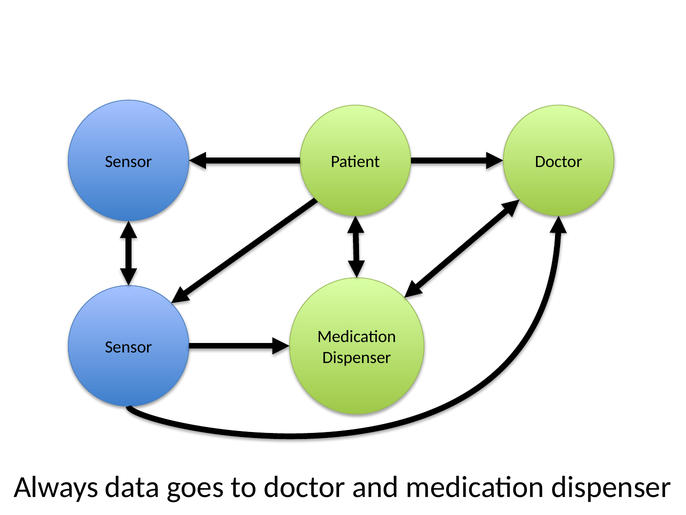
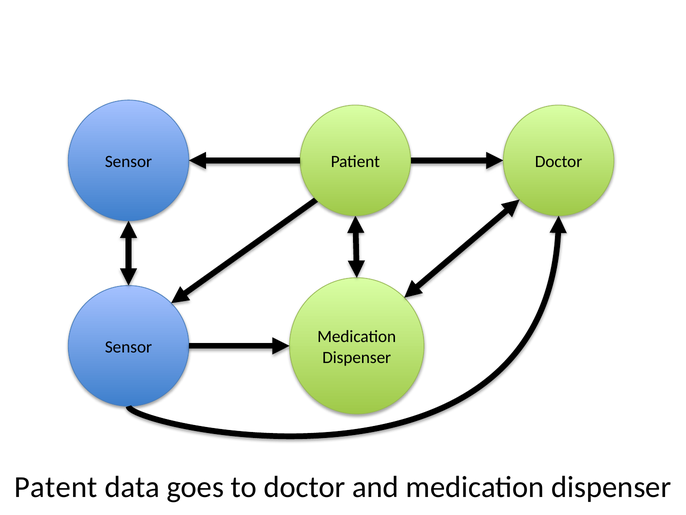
Always: Always -> Patent (56, 487)
